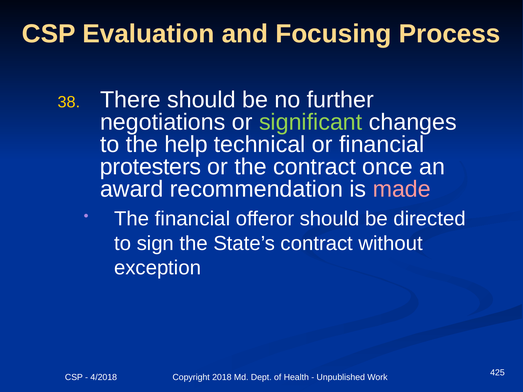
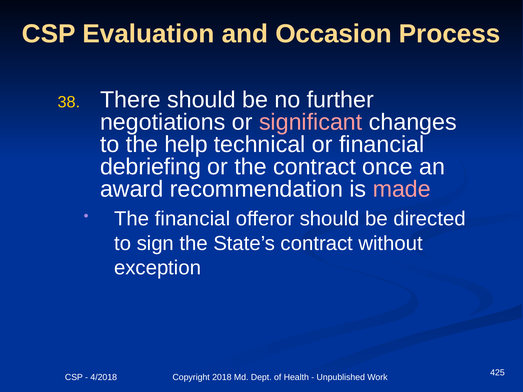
Focusing: Focusing -> Occasion (334, 34)
significant colour: light green -> pink (311, 122)
protesters: protesters -> debriefing (150, 167)
